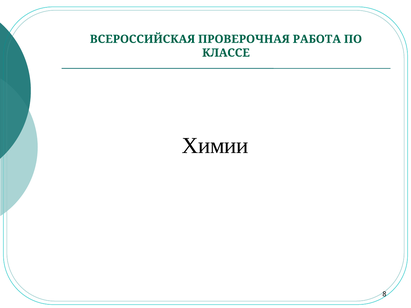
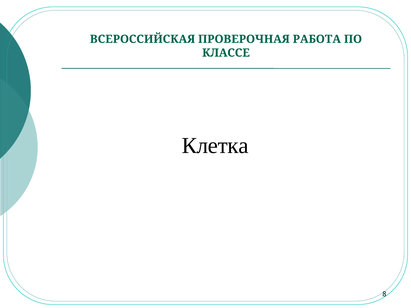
Химии: Химии -> Клетка (215, 146)
